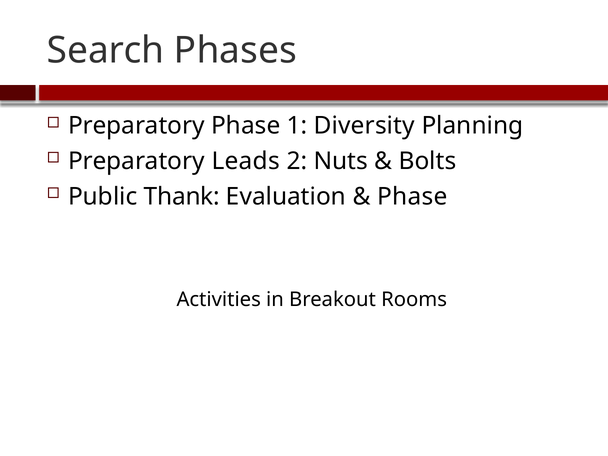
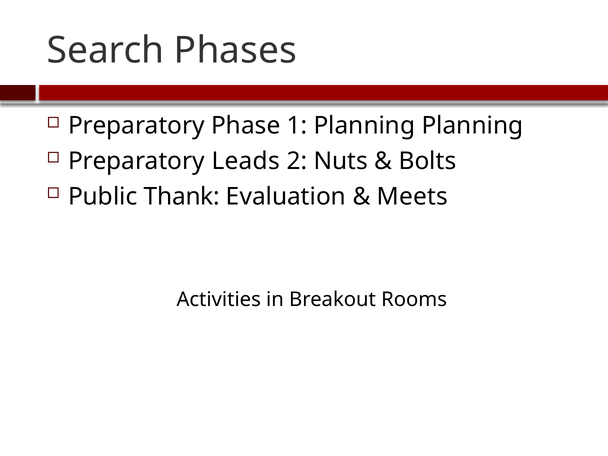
1 Diversity: Diversity -> Planning (364, 126)
Phase: Phase -> Meets (412, 196)
